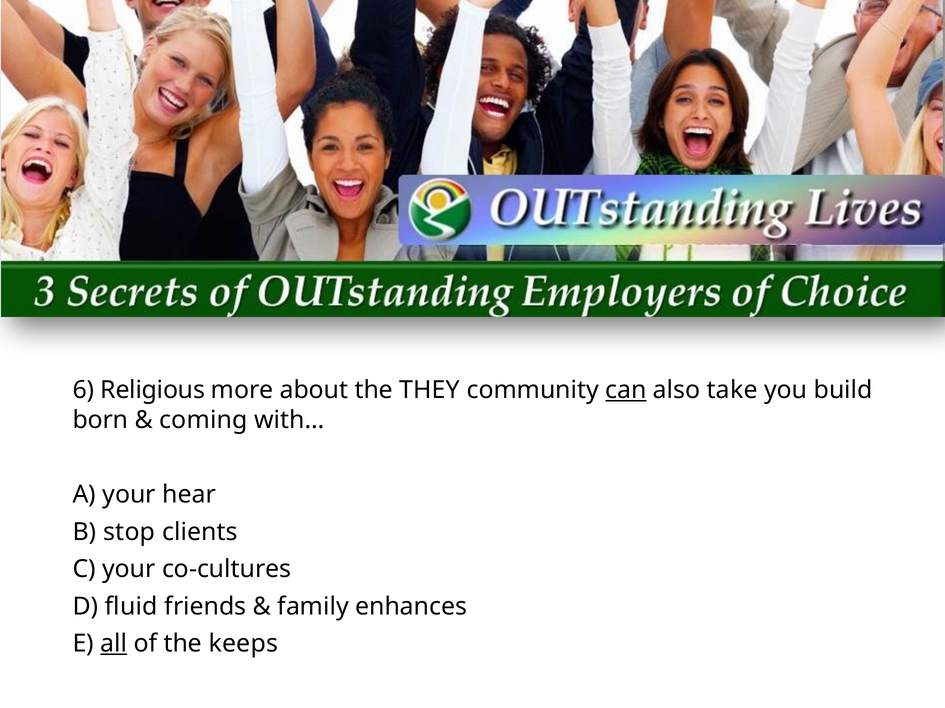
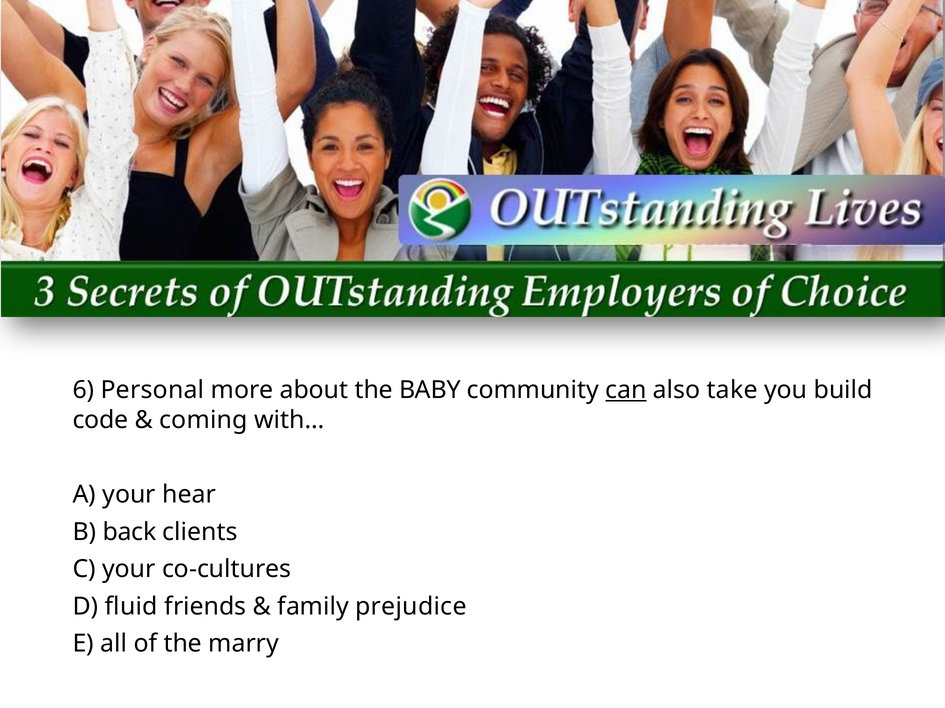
Religious: Religious -> Personal (153, 391)
THEY: THEY -> BABY (430, 391)
born: born -> code (100, 421)
stop: stop -> back (129, 532)
enhances: enhances -> prejudice (411, 607)
all underline: present -> none (114, 644)
keeps: keeps -> marry (244, 644)
